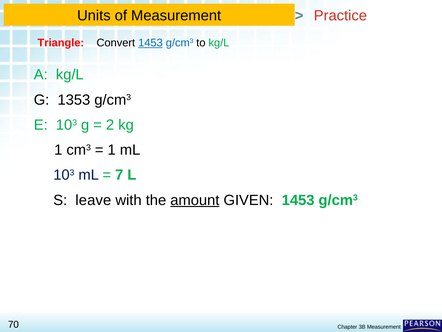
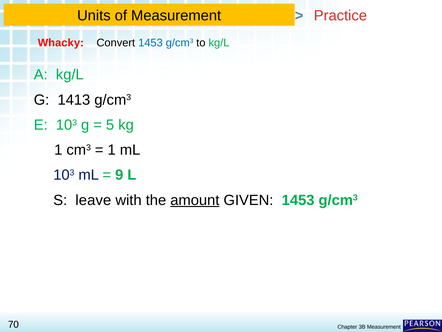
Triangle: Triangle -> Whacky (61, 43)
1453 underline: present -> none (150, 43)
1353: 1353 -> 1413 (74, 100)
2: 2 -> 5 (110, 125)
7: 7 -> 9 (119, 175)
